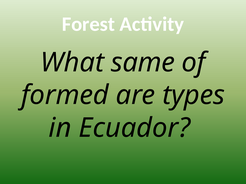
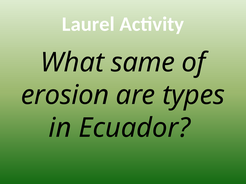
Forest: Forest -> Laurel (88, 24)
formed: formed -> erosion (65, 95)
